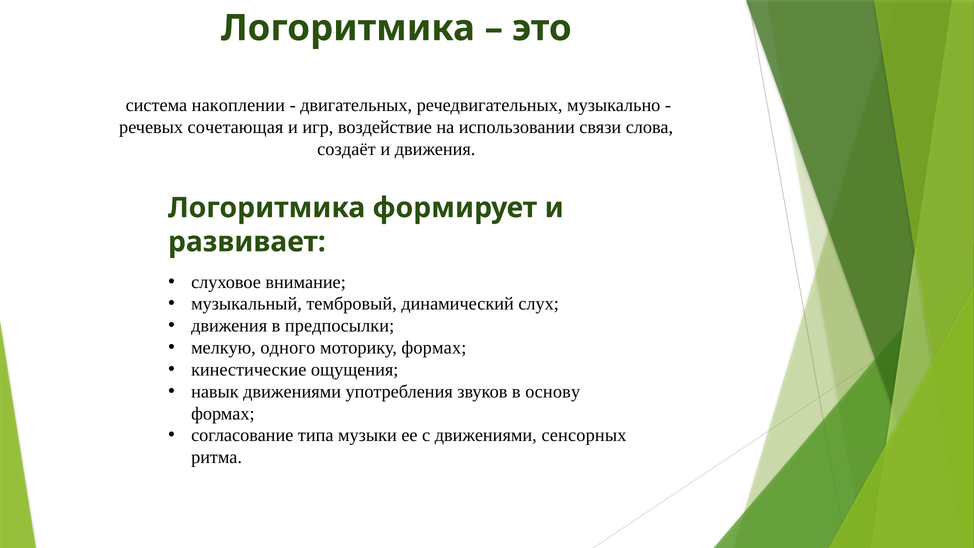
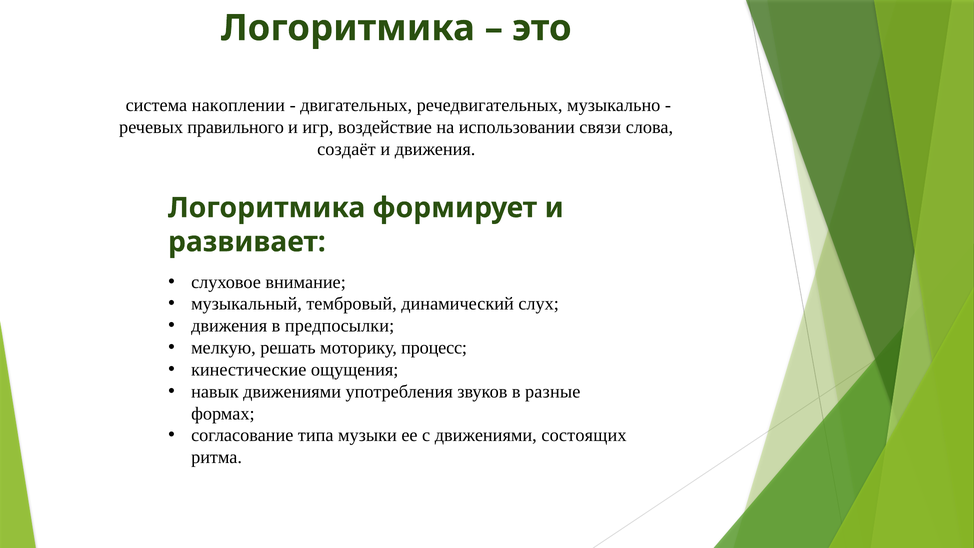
сочетающая: сочетающая -> правильного (236, 127)
одного: одного -> решать (288, 348)
моторику формах: формах -> процесс (434, 348)
основу: основу -> разные (553, 392)
сенсорных: сенсорных -> состоящих (584, 435)
